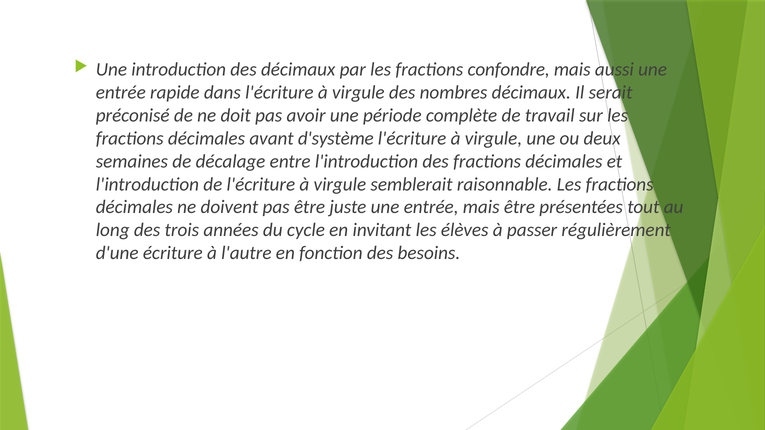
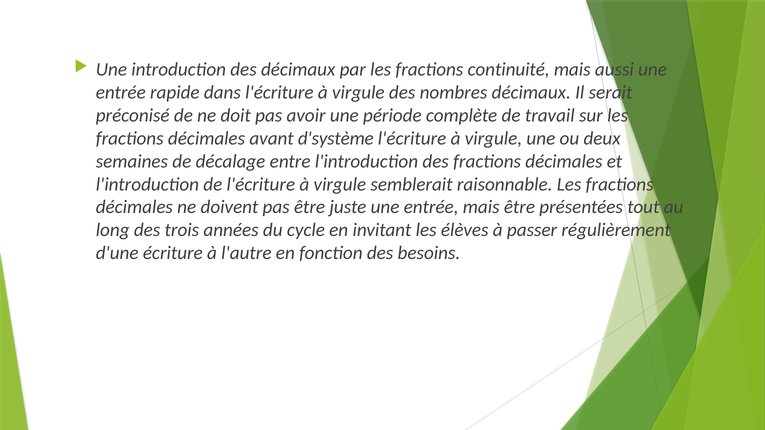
confondre: confondre -> continuité (509, 70)
